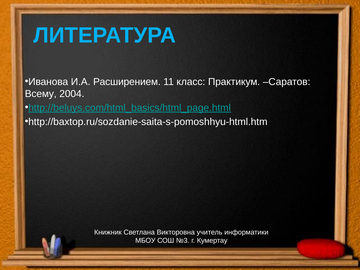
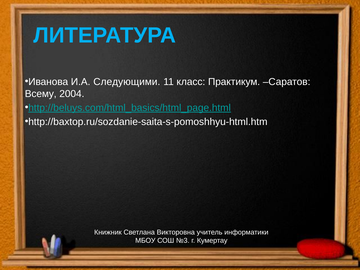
Расширением: Расширением -> Следующими (127, 82)
